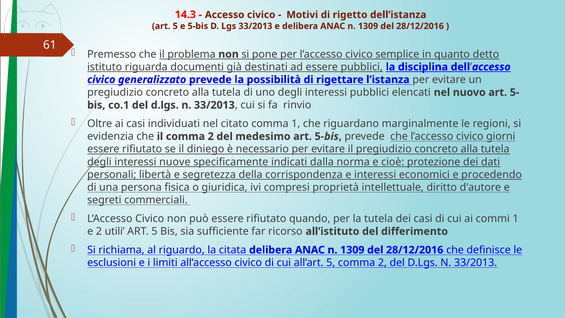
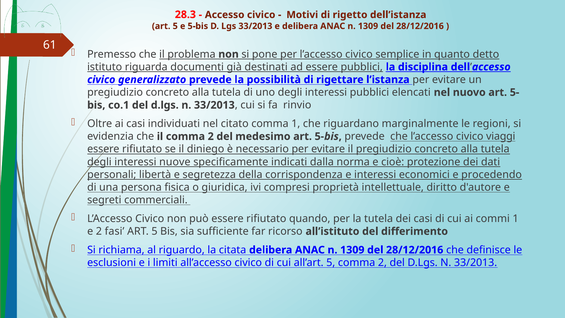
14.3: 14.3 -> 28.3 (185, 15)
giorni: giorni -> viaggi (501, 136)
utili: utili -> fasi (115, 231)
